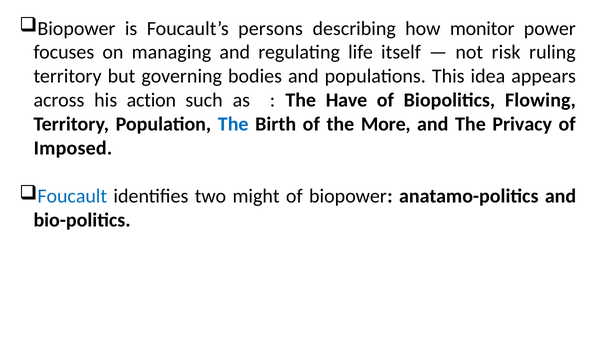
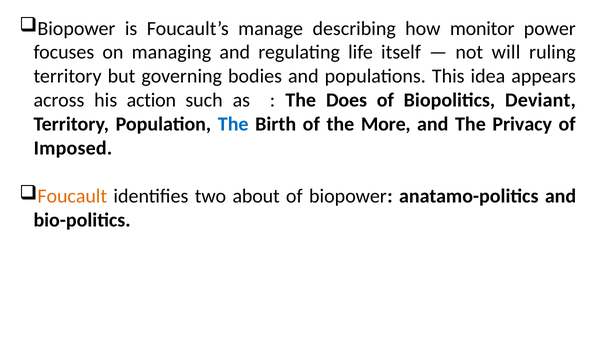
persons: persons -> manage (271, 28)
risk: risk -> will (506, 52)
Have: Have -> Does (346, 100)
Flowing: Flowing -> Deviant (540, 100)
Foucault colour: blue -> orange (72, 196)
might: might -> about (256, 196)
